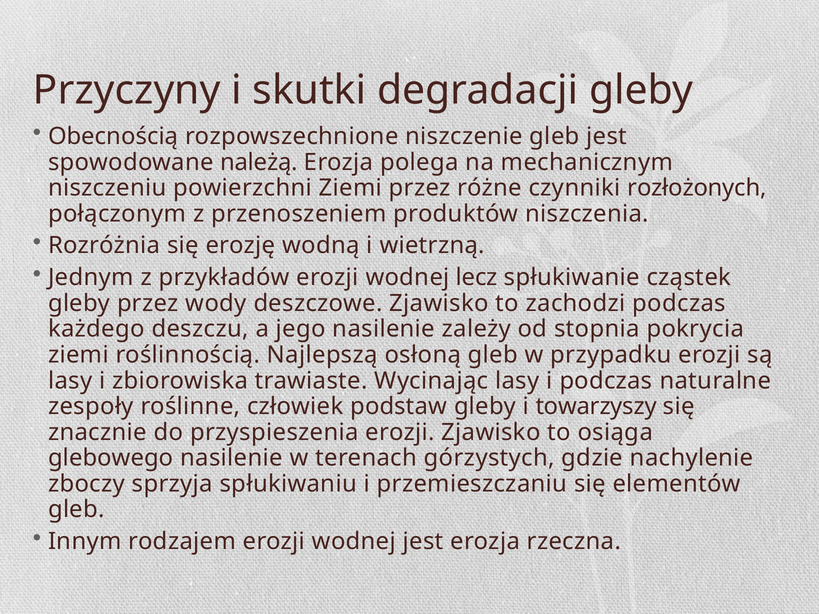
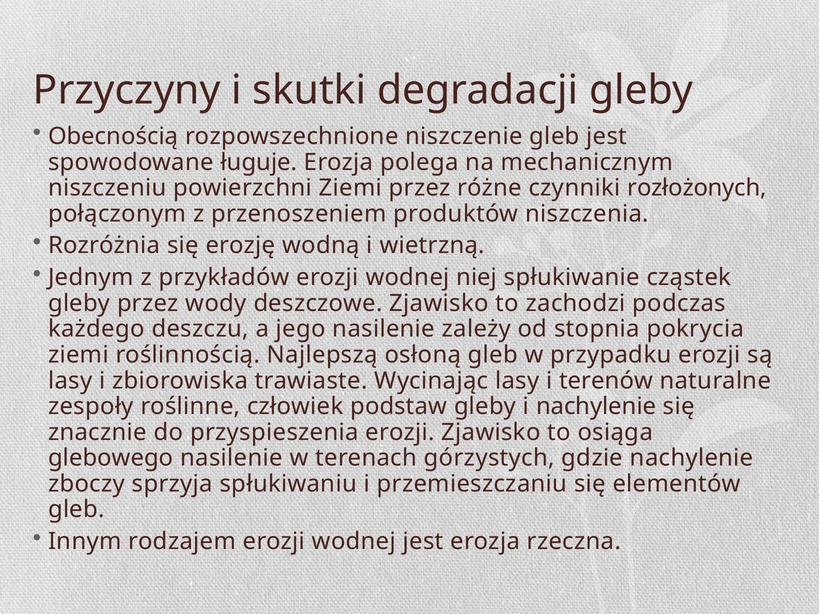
należą: należą -> ługuje (259, 162)
lecz: lecz -> niej (477, 278)
i podczas: podczas -> terenów (606, 381)
i towarzyszy: towarzyszy -> nachylenie (596, 407)
